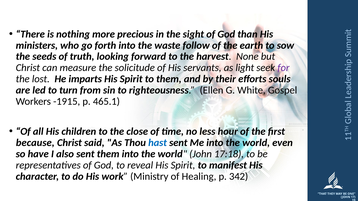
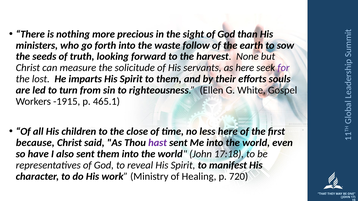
as light: light -> here (245, 68)
less hour: hour -> here (228, 132)
hast colour: blue -> purple (158, 143)
342: 342 -> 720 (239, 177)
